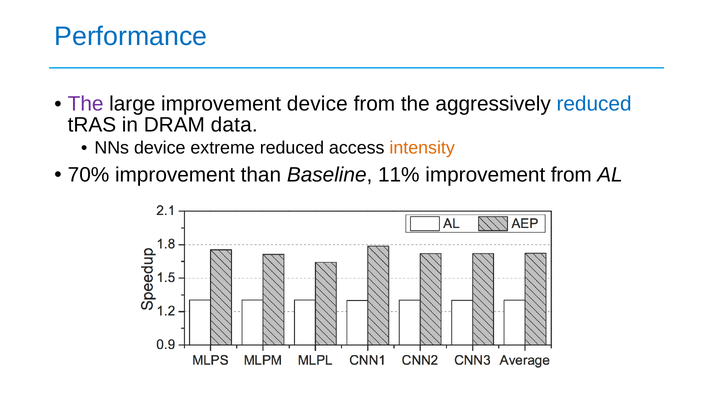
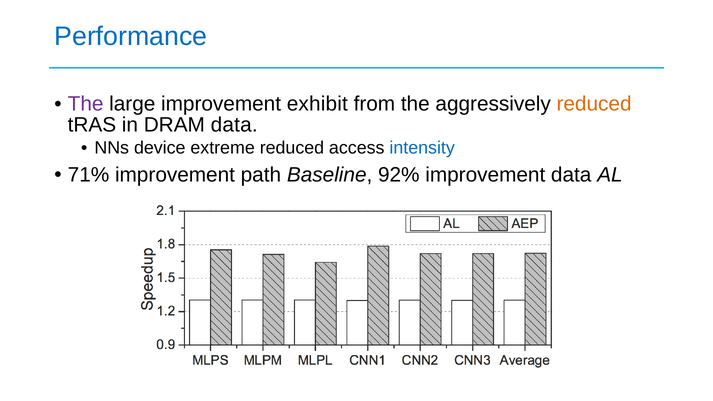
improvement device: device -> exhibit (317, 104)
reduced colour: blue -> orange (594, 104)
intensity colour: orange -> blue (422, 148)
70%: 70% -> 71% (89, 175)
than: than -> path (261, 175)
11%: 11% -> 92% (399, 175)
improvement from: from -> data (571, 175)
